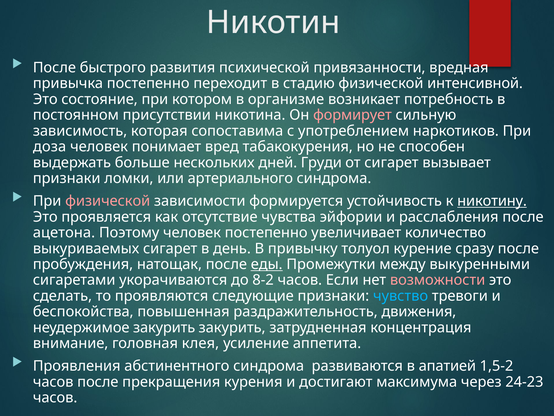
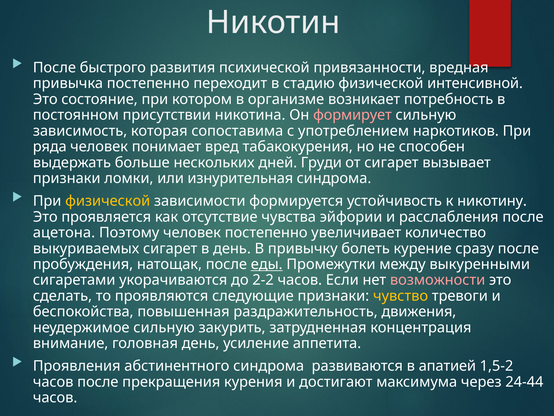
доза: доза -> ряда (50, 147)
артериального: артериального -> изнурительная (240, 178)
физической colour: pink -> yellow (108, 201)
никотину underline: present -> none (492, 201)
толуол: толуол -> болеть (366, 248)
8-2: 8-2 -> 2-2 (263, 280)
чувство colour: light blue -> yellow (401, 296)
неудержимое закурить: закурить -> сильную (164, 327)
головная клея: клея -> день (201, 343)
24-23: 24-23 -> 24-44 (524, 381)
